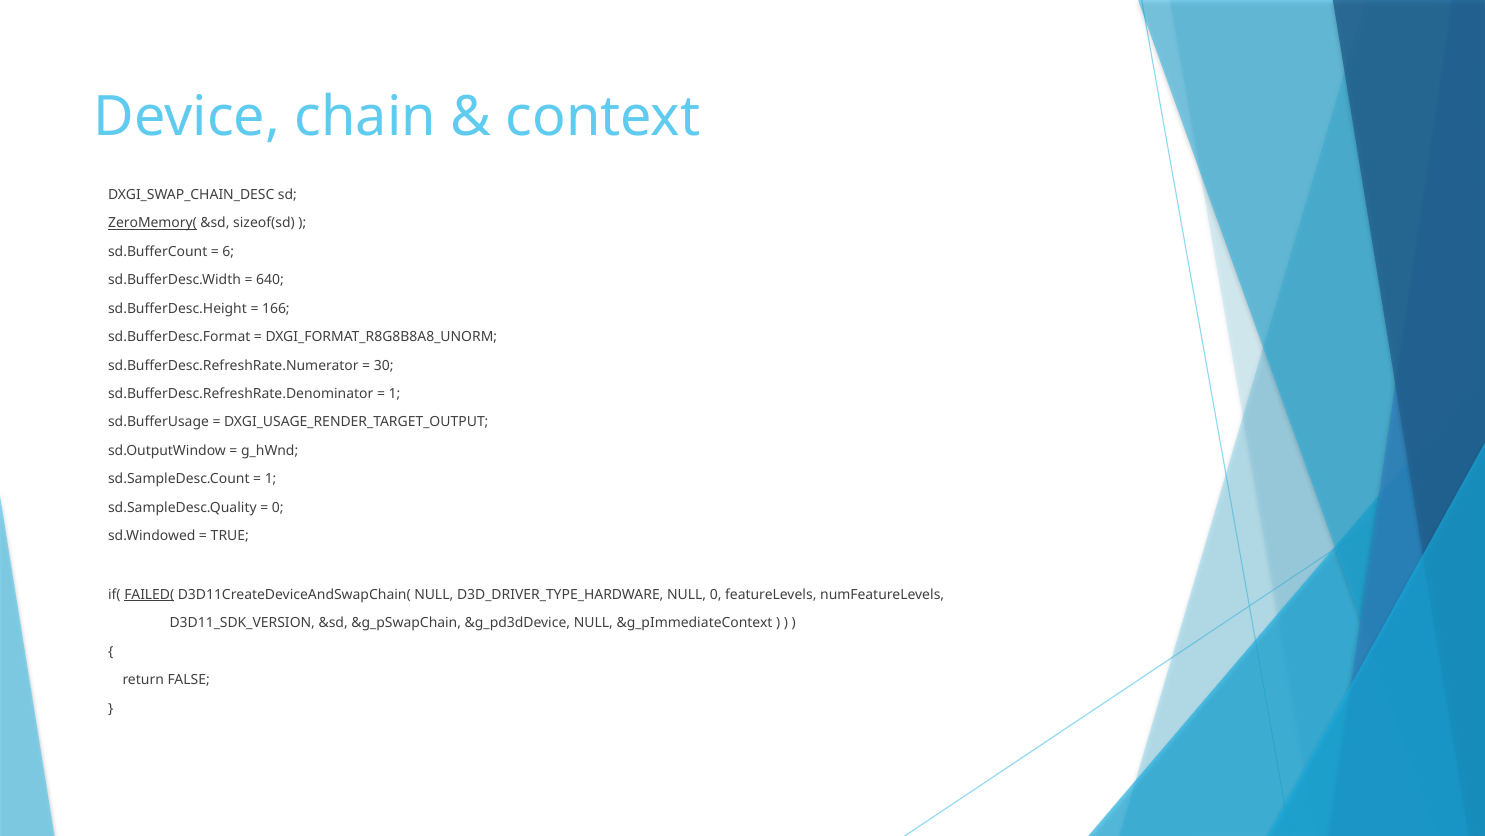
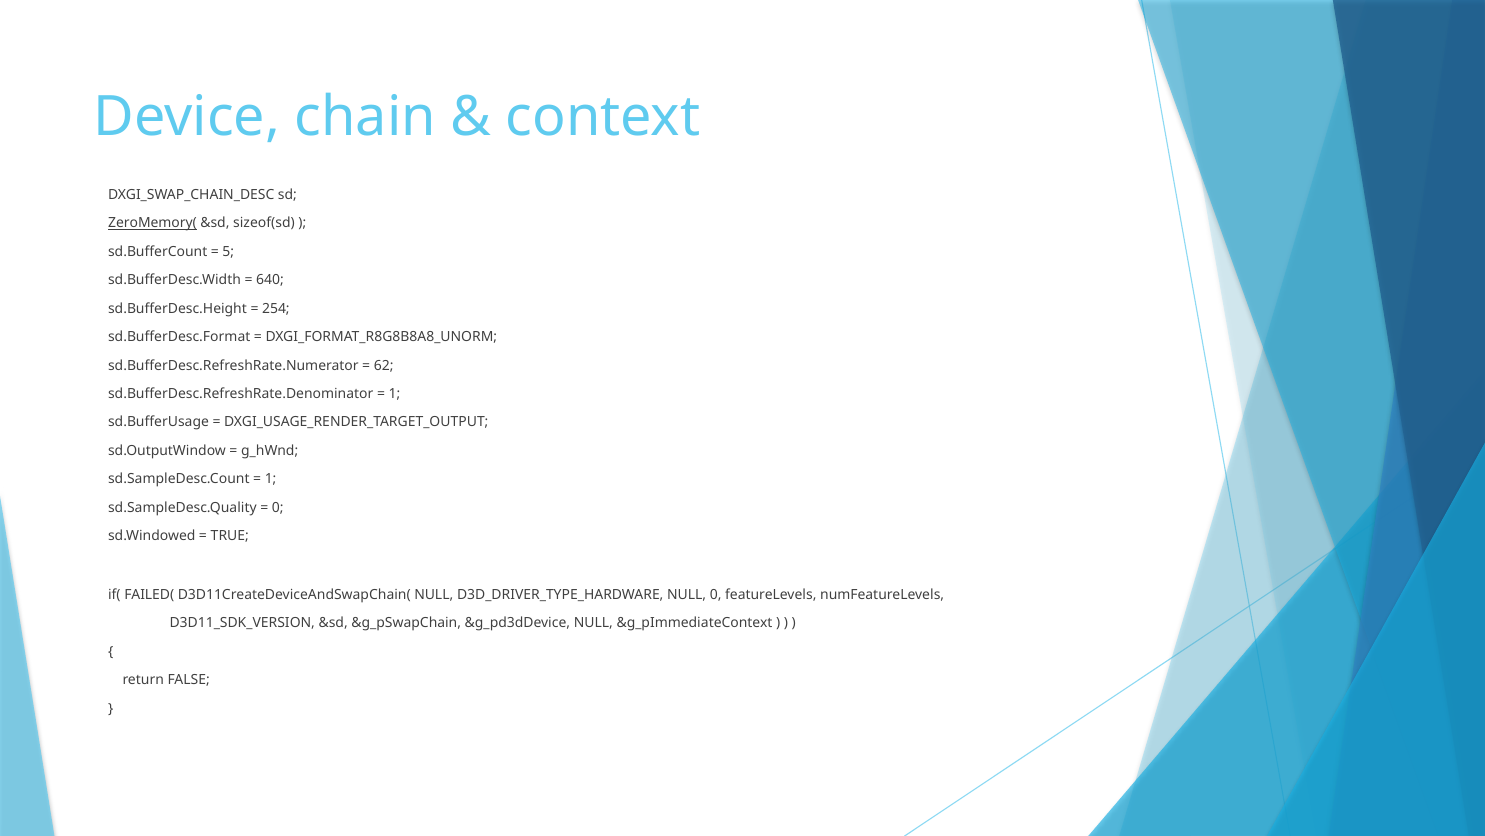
6: 6 -> 5 (228, 252)
166: 166 -> 254 (276, 308)
30: 30 -> 62 (384, 365)
FAILED( underline: present -> none (149, 594)
